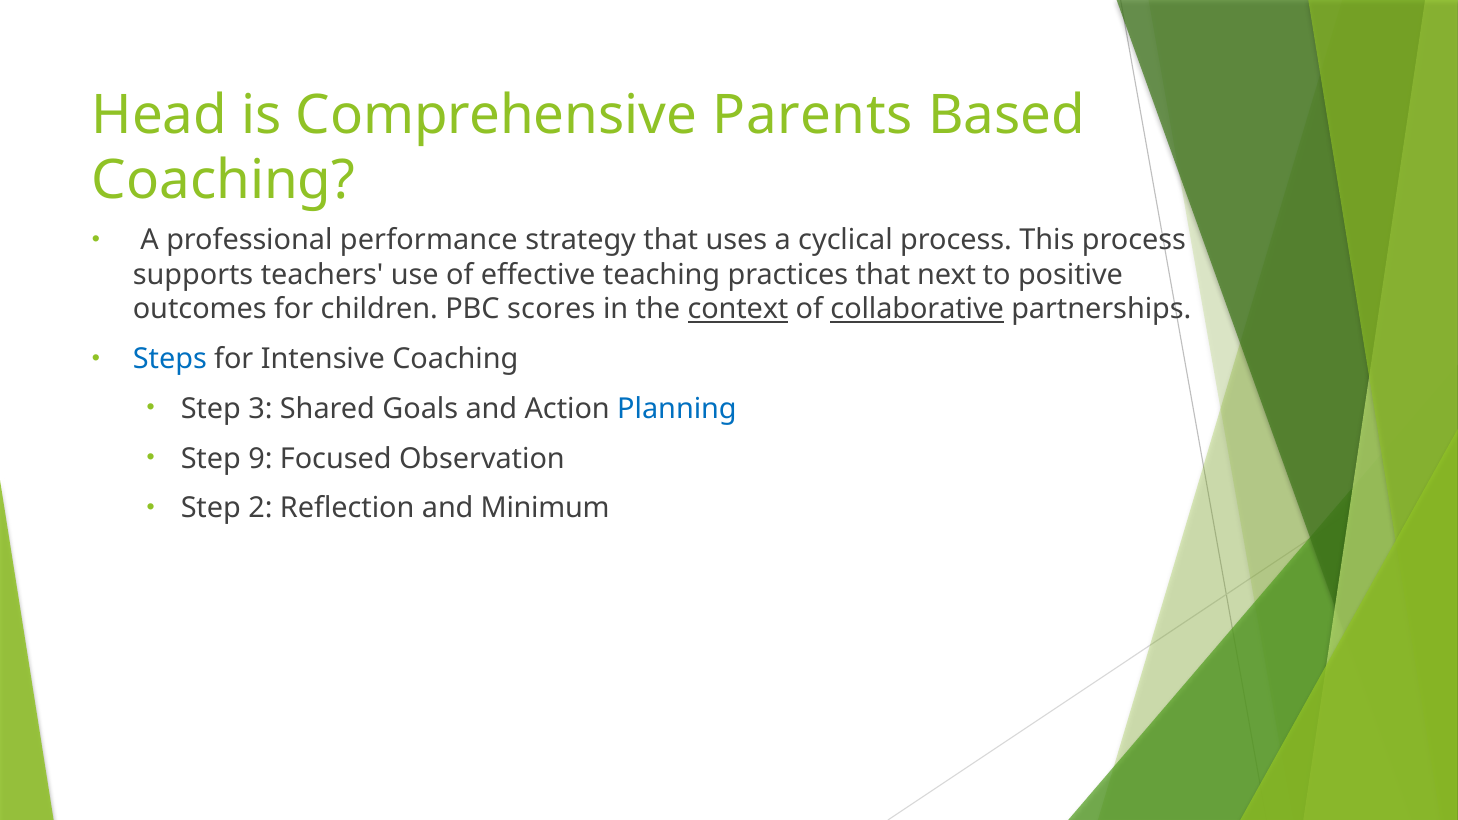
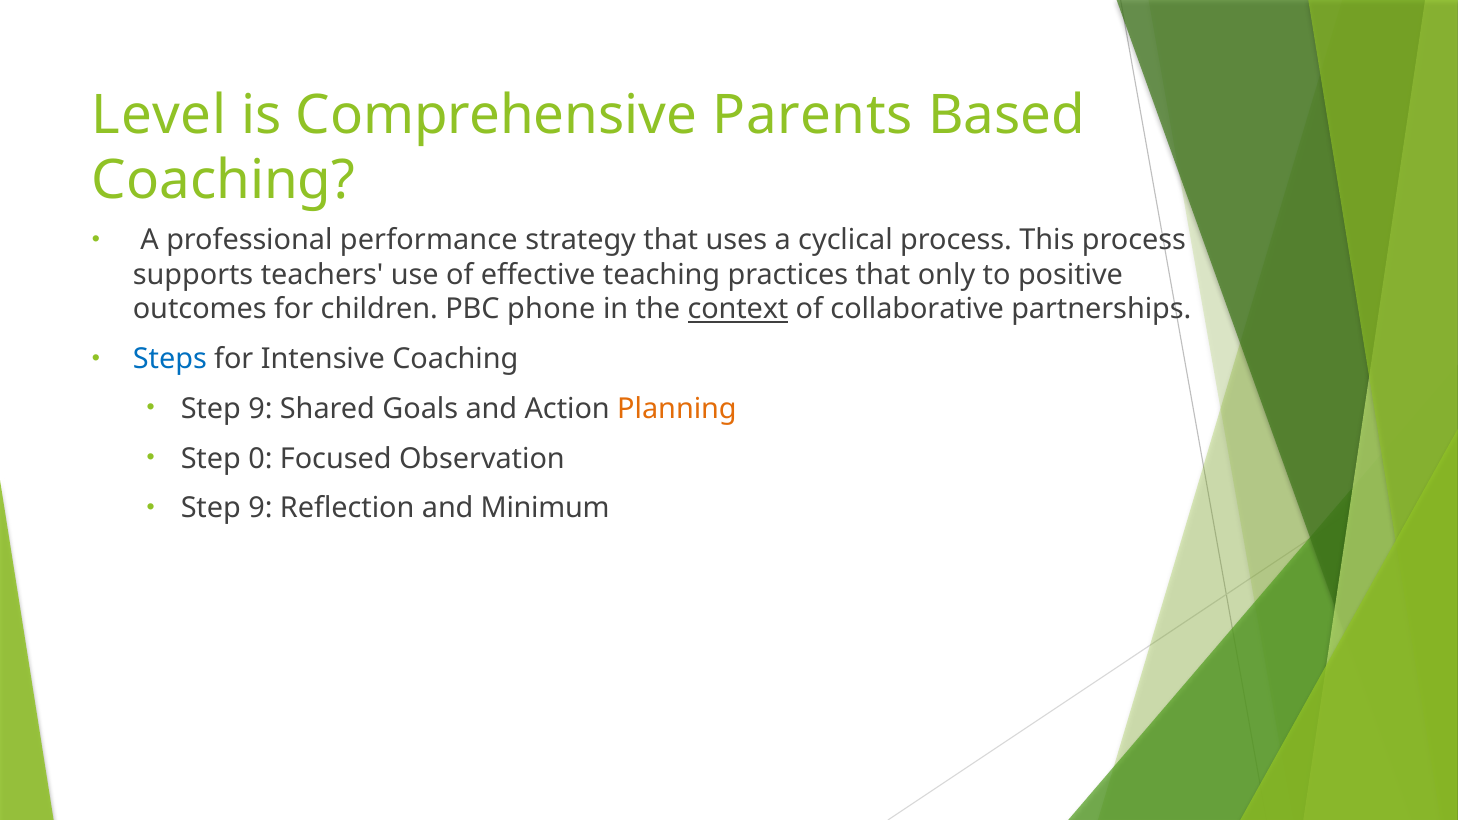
Head: Head -> Level (159, 115)
next: next -> only (947, 275)
scores: scores -> phone (551, 309)
collaborative underline: present -> none (917, 309)
3: 3 -> 9 (260, 409)
Planning colour: blue -> orange (677, 409)
9: 9 -> 0 (260, 459)
2: 2 -> 9 (260, 509)
